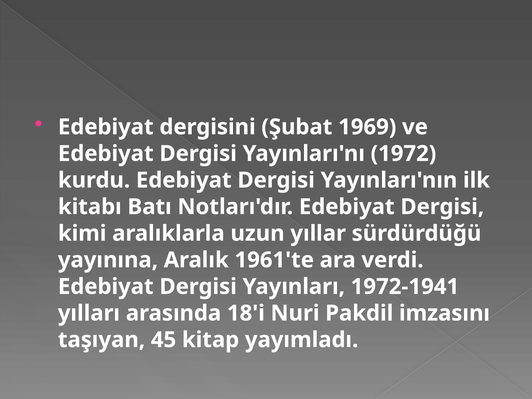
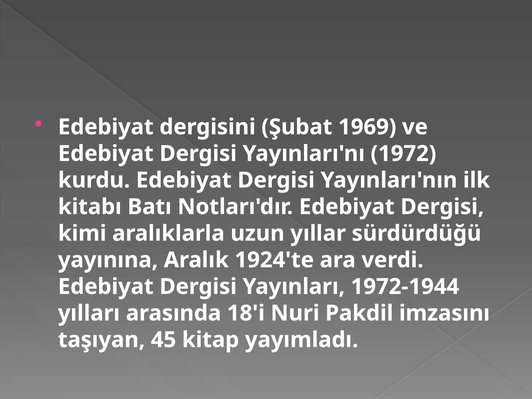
1961'te: 1961'te -> 1924'te (274, 260)
1972-1941: 1972-1941 -> 1972-1944 (405, 287)
